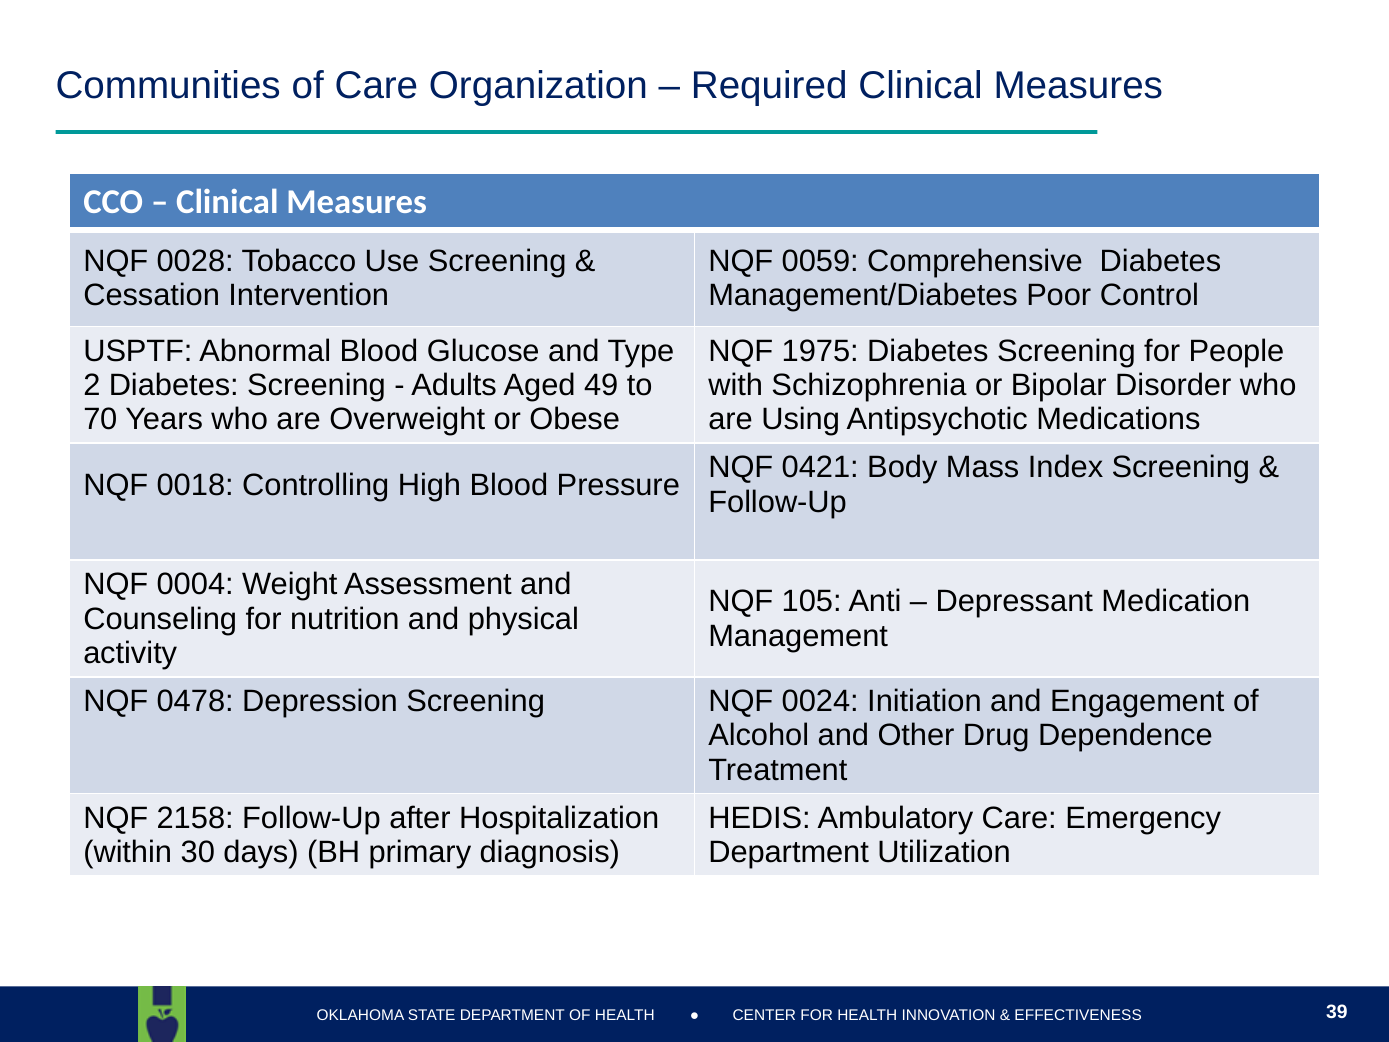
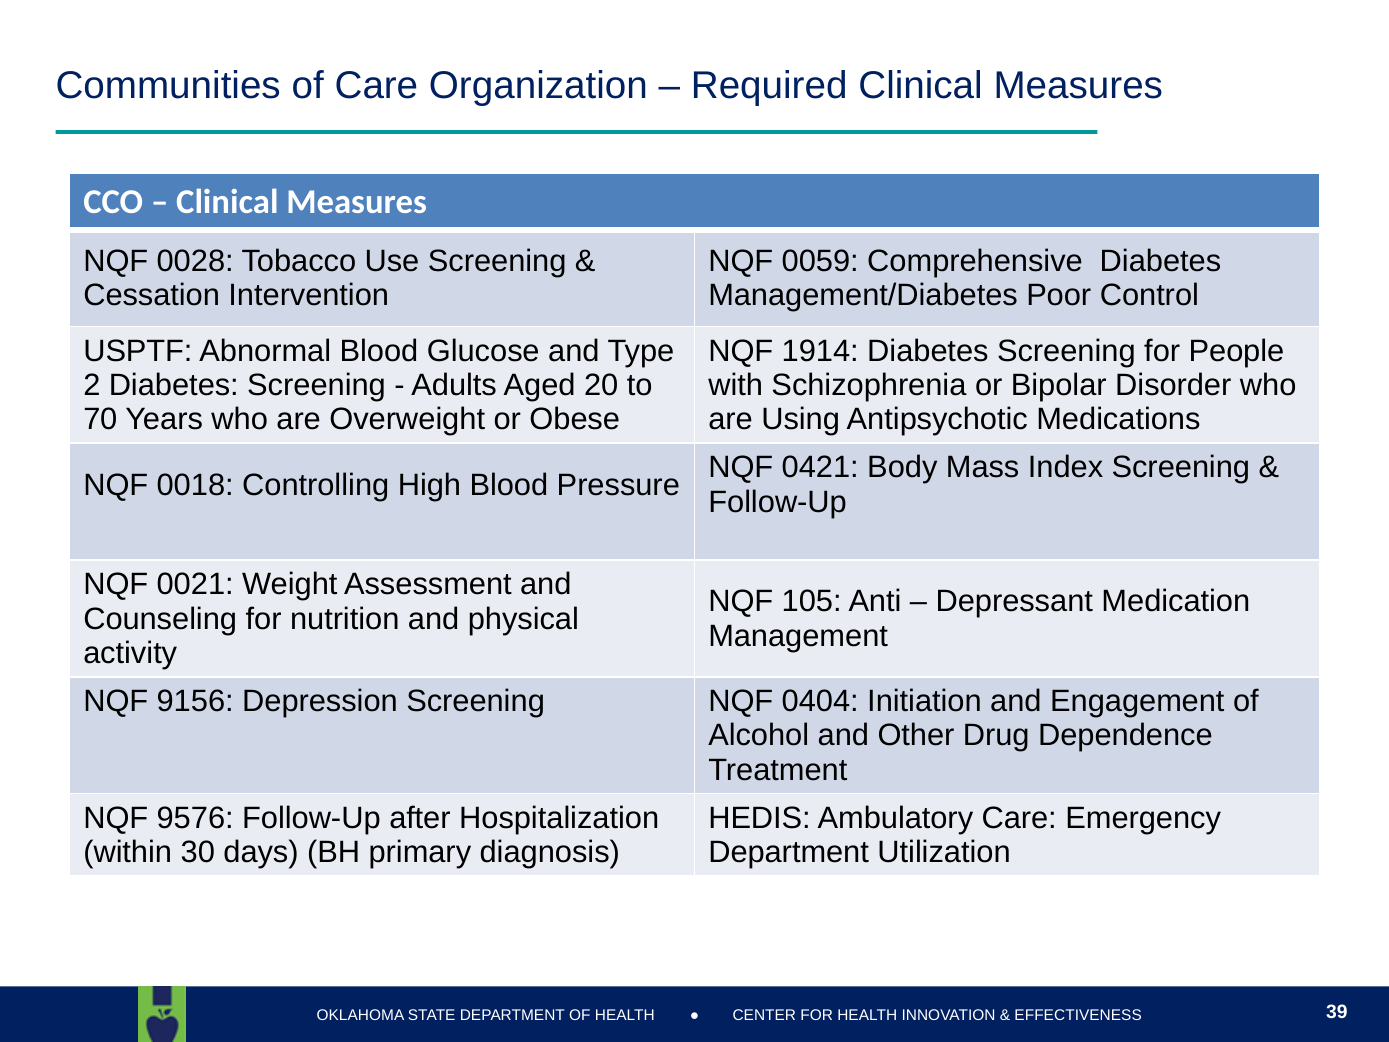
1975: 1975 -> 1914 (820, 351)
49: 49 -> 20 (601, 385)
0004: 0004 -> 0021 (195, 584)
0478: 0478 -> 9156 (195, 701)
0024: 0024 -> 0404 (820, 701)
2158: 2158 -> 9576 (195, 818)
